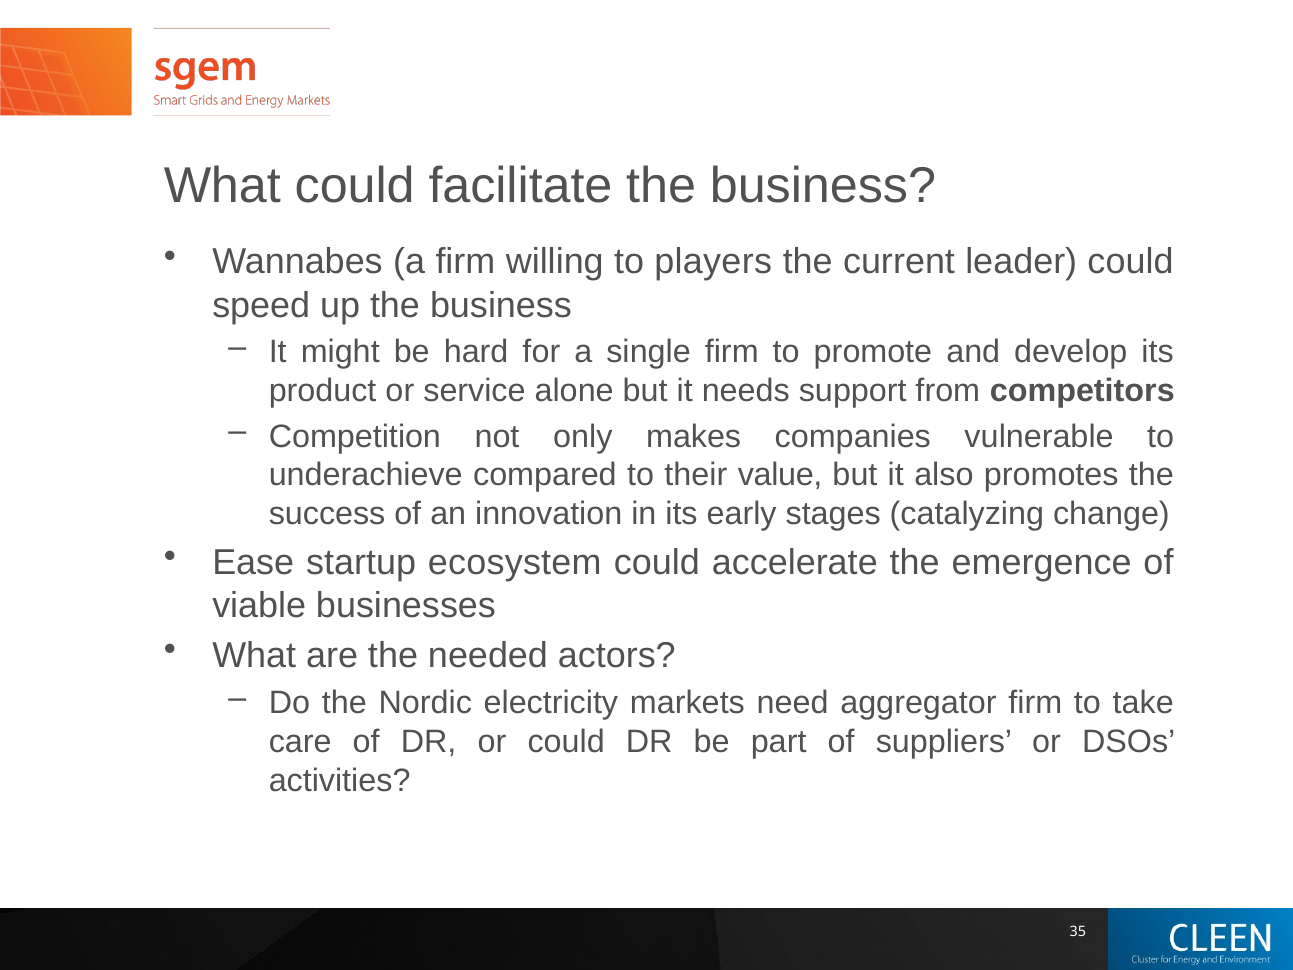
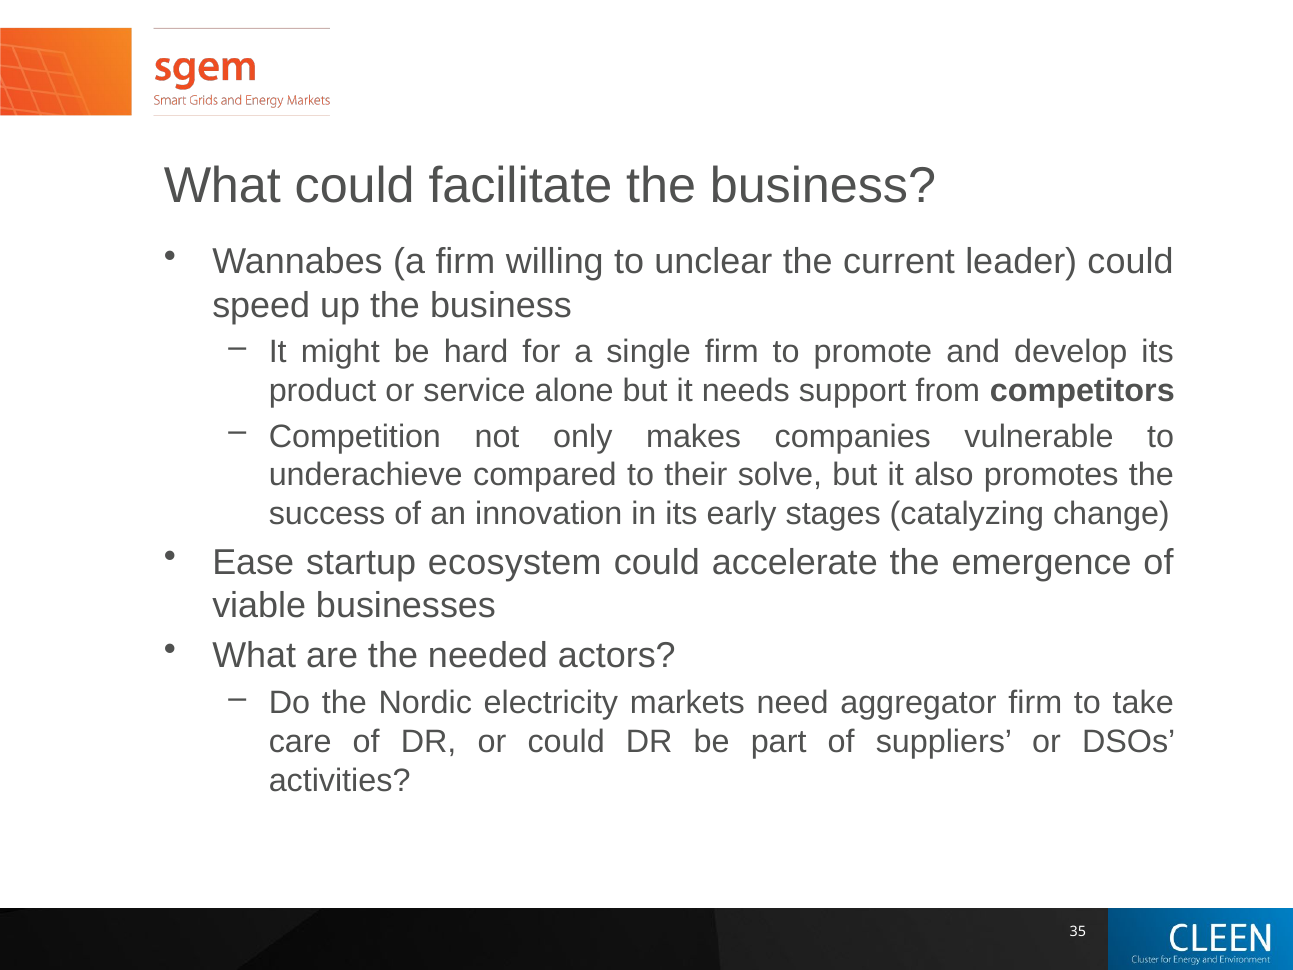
players: players -> unclear (713, 262)
value: value -> solve (780, 475)
